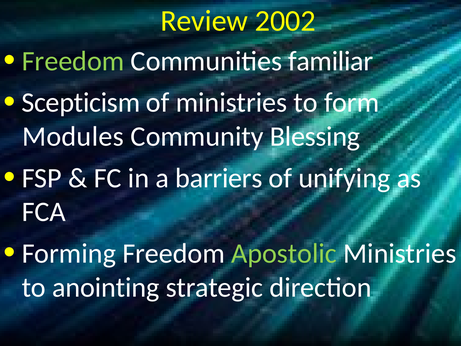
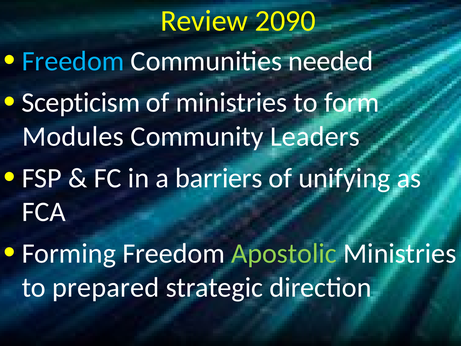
2002: 2002 -> 2090 (285, 21)
Freedom colour: light green -> light blue (73, 61)
familiar: familiar -> needed (331, 61)
Blessing: Blessing -> Leaders (315, 136)
anointing: anointing -> prepared (106, 287)
